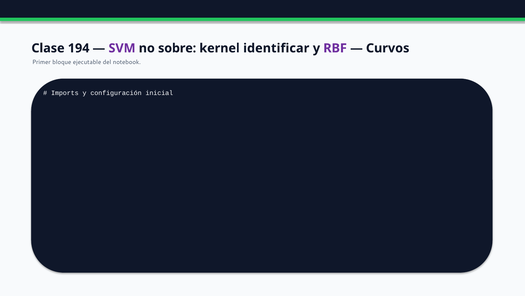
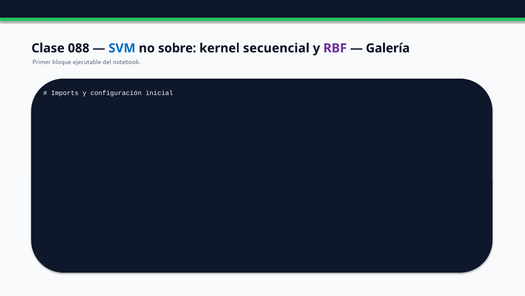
194: 194 -> 088 (79, 48)
SVM colour: purple -> blue (122, 48)
identificar: identificar -> secuencial (276, 48)
Curvos: Curvos -> Galería (388, 48)
